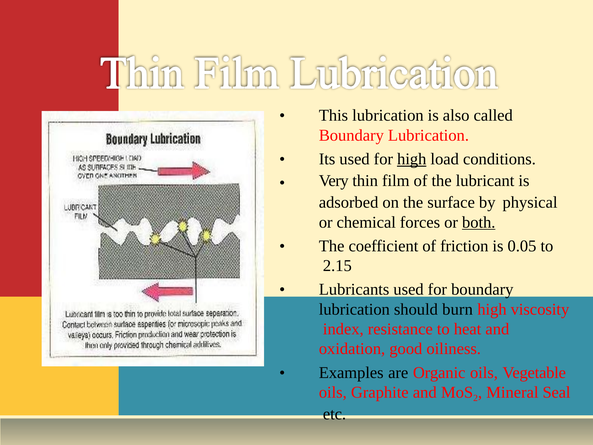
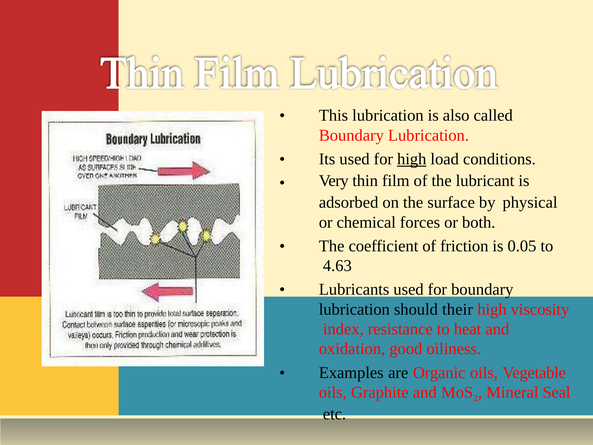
both underline: present -> none (479, 222)
2.15: 2.15 -> 4.63 (337, 266)
burn: burn -> their (458, 309)
